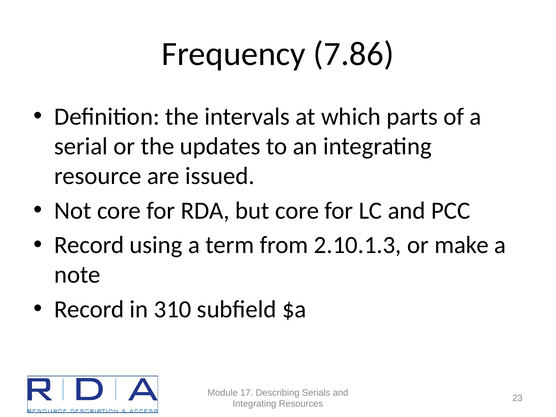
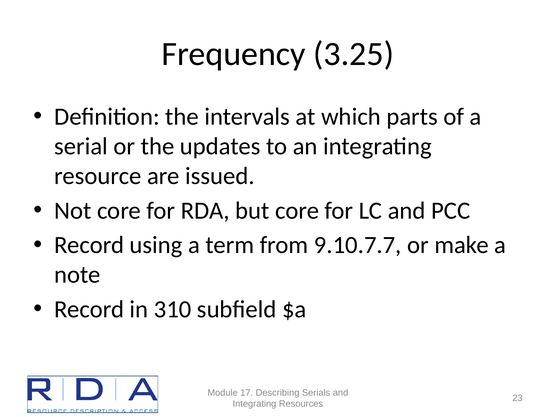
7.86: 7.86 -> 3.25 (354, 54)
2.10.1.3: 2.10.1.3 -> 9.10.7.7 (358, 245)
